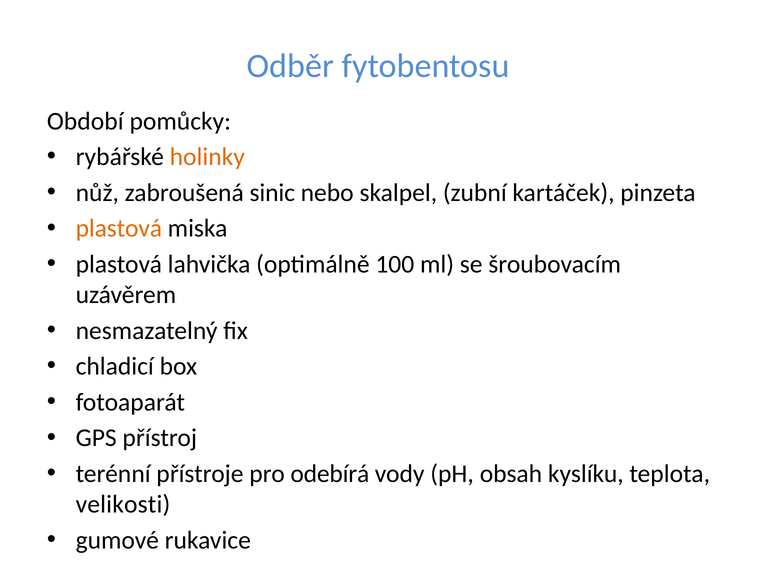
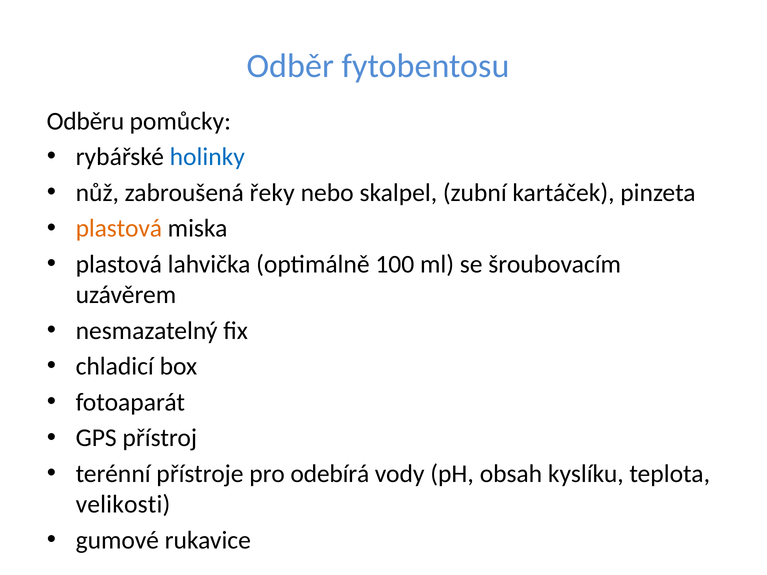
Období: Období -> Odběru (85, 121)
holinky colour: orange -> blue (207, 157)
sinic: sinic -> řeky (272, 193)
